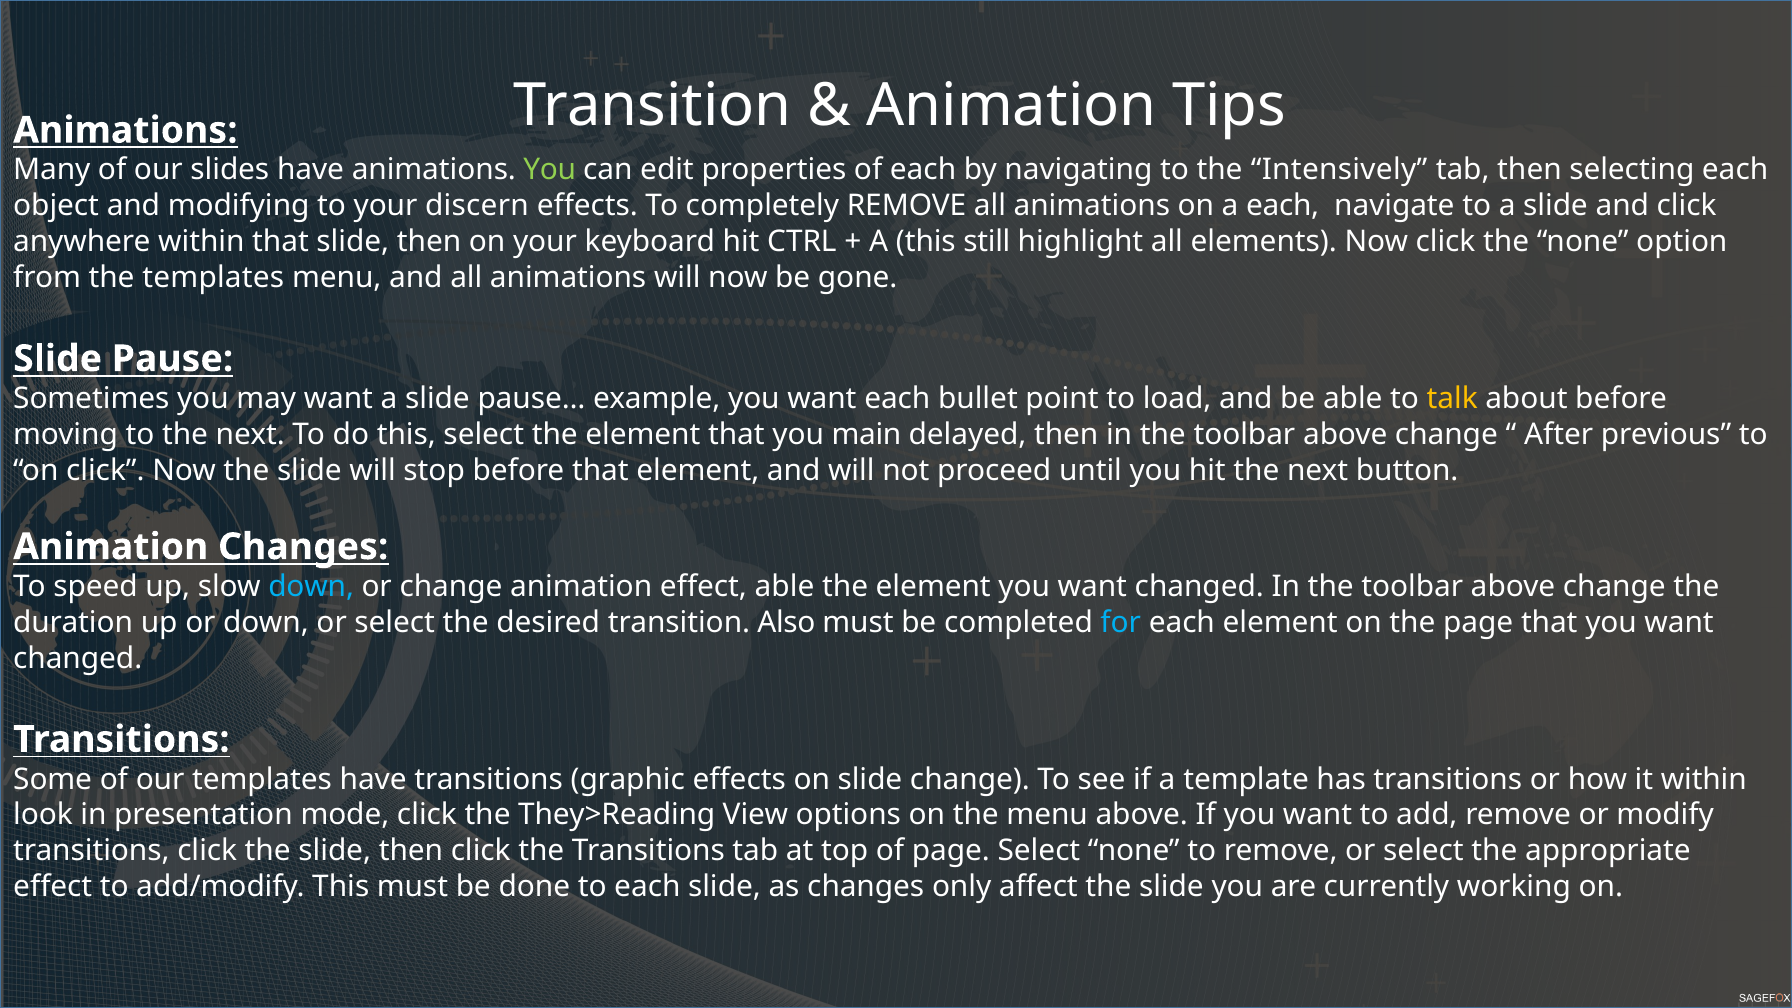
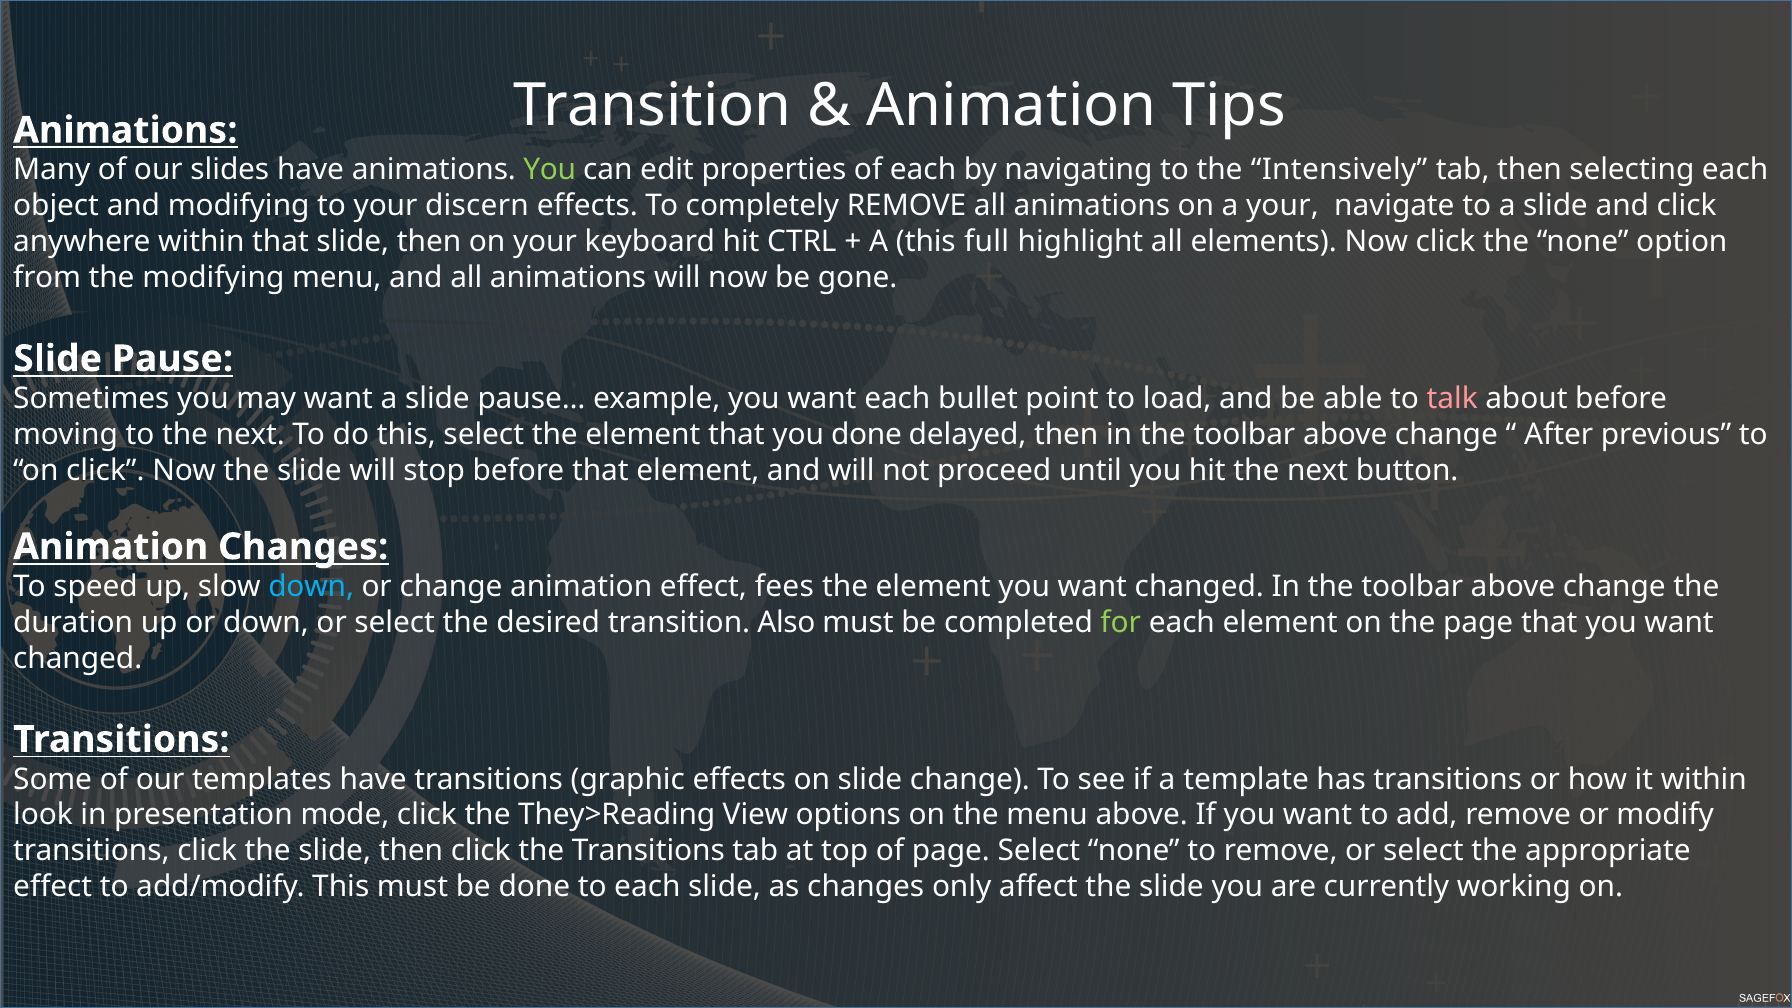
a each: each -> your (1282, 206)
still: still -> full (987, 242)
the templates: templates -> modifying (213, 278)
talk colour: yellow -> pink (1452, 399)
you main: main -> done (866, 434)
effect able: able -> fees (784, 587)
for colour: light blue -> light green (1121, 622)
